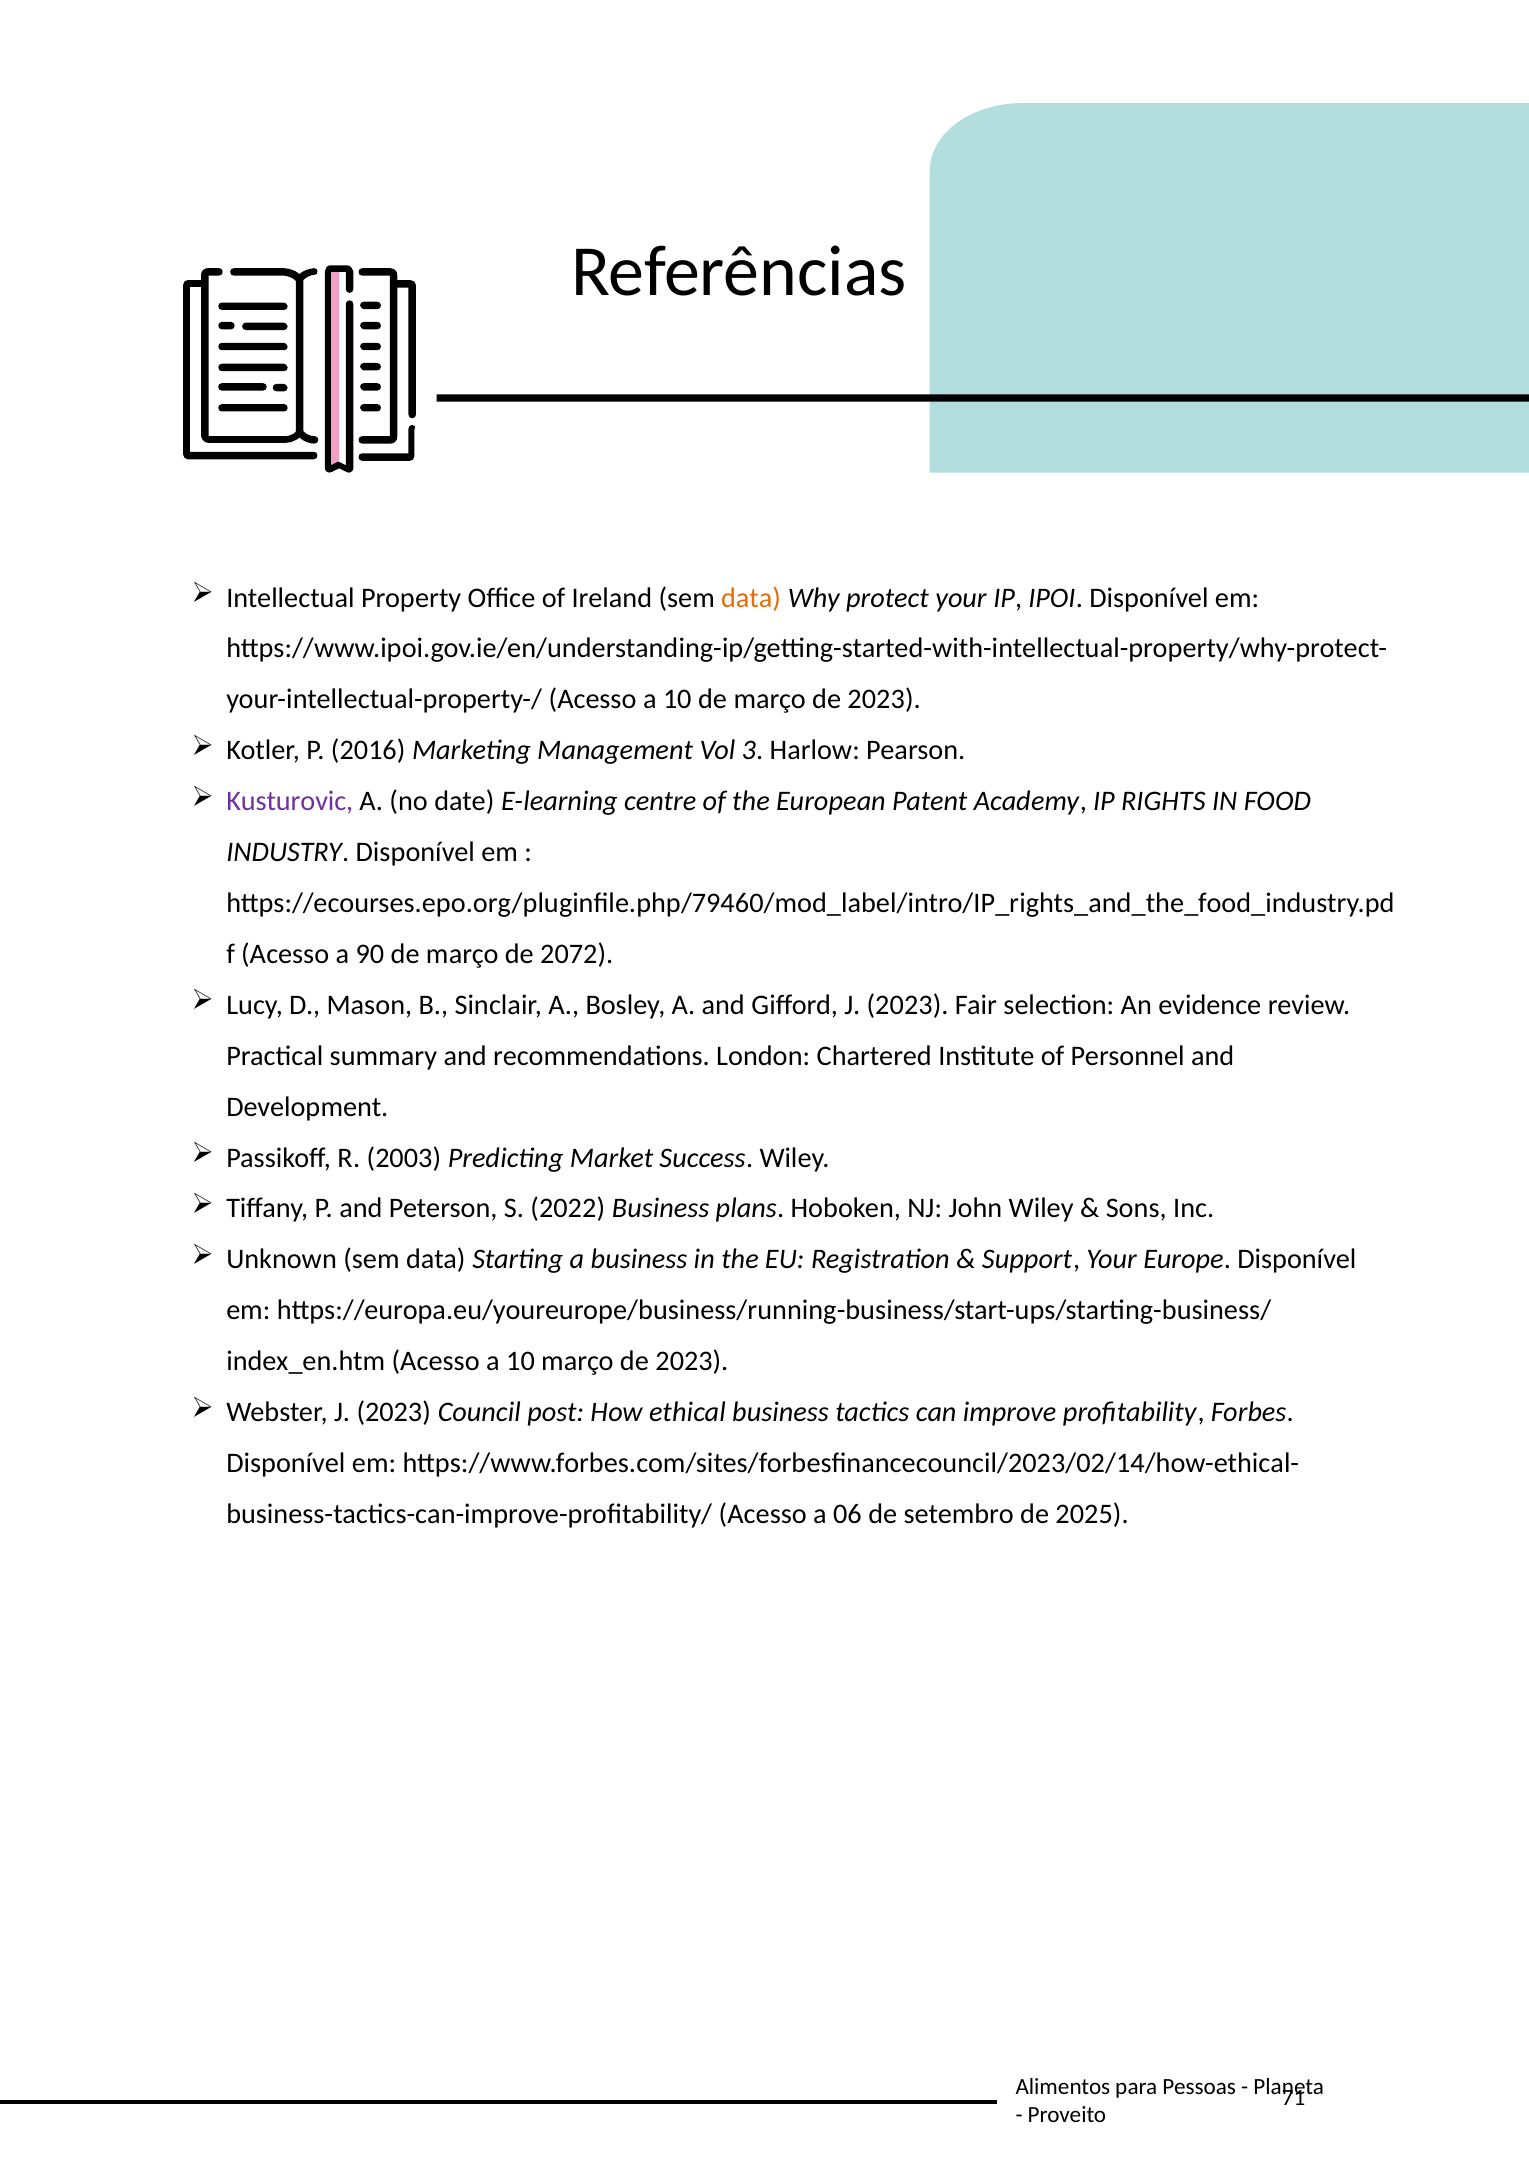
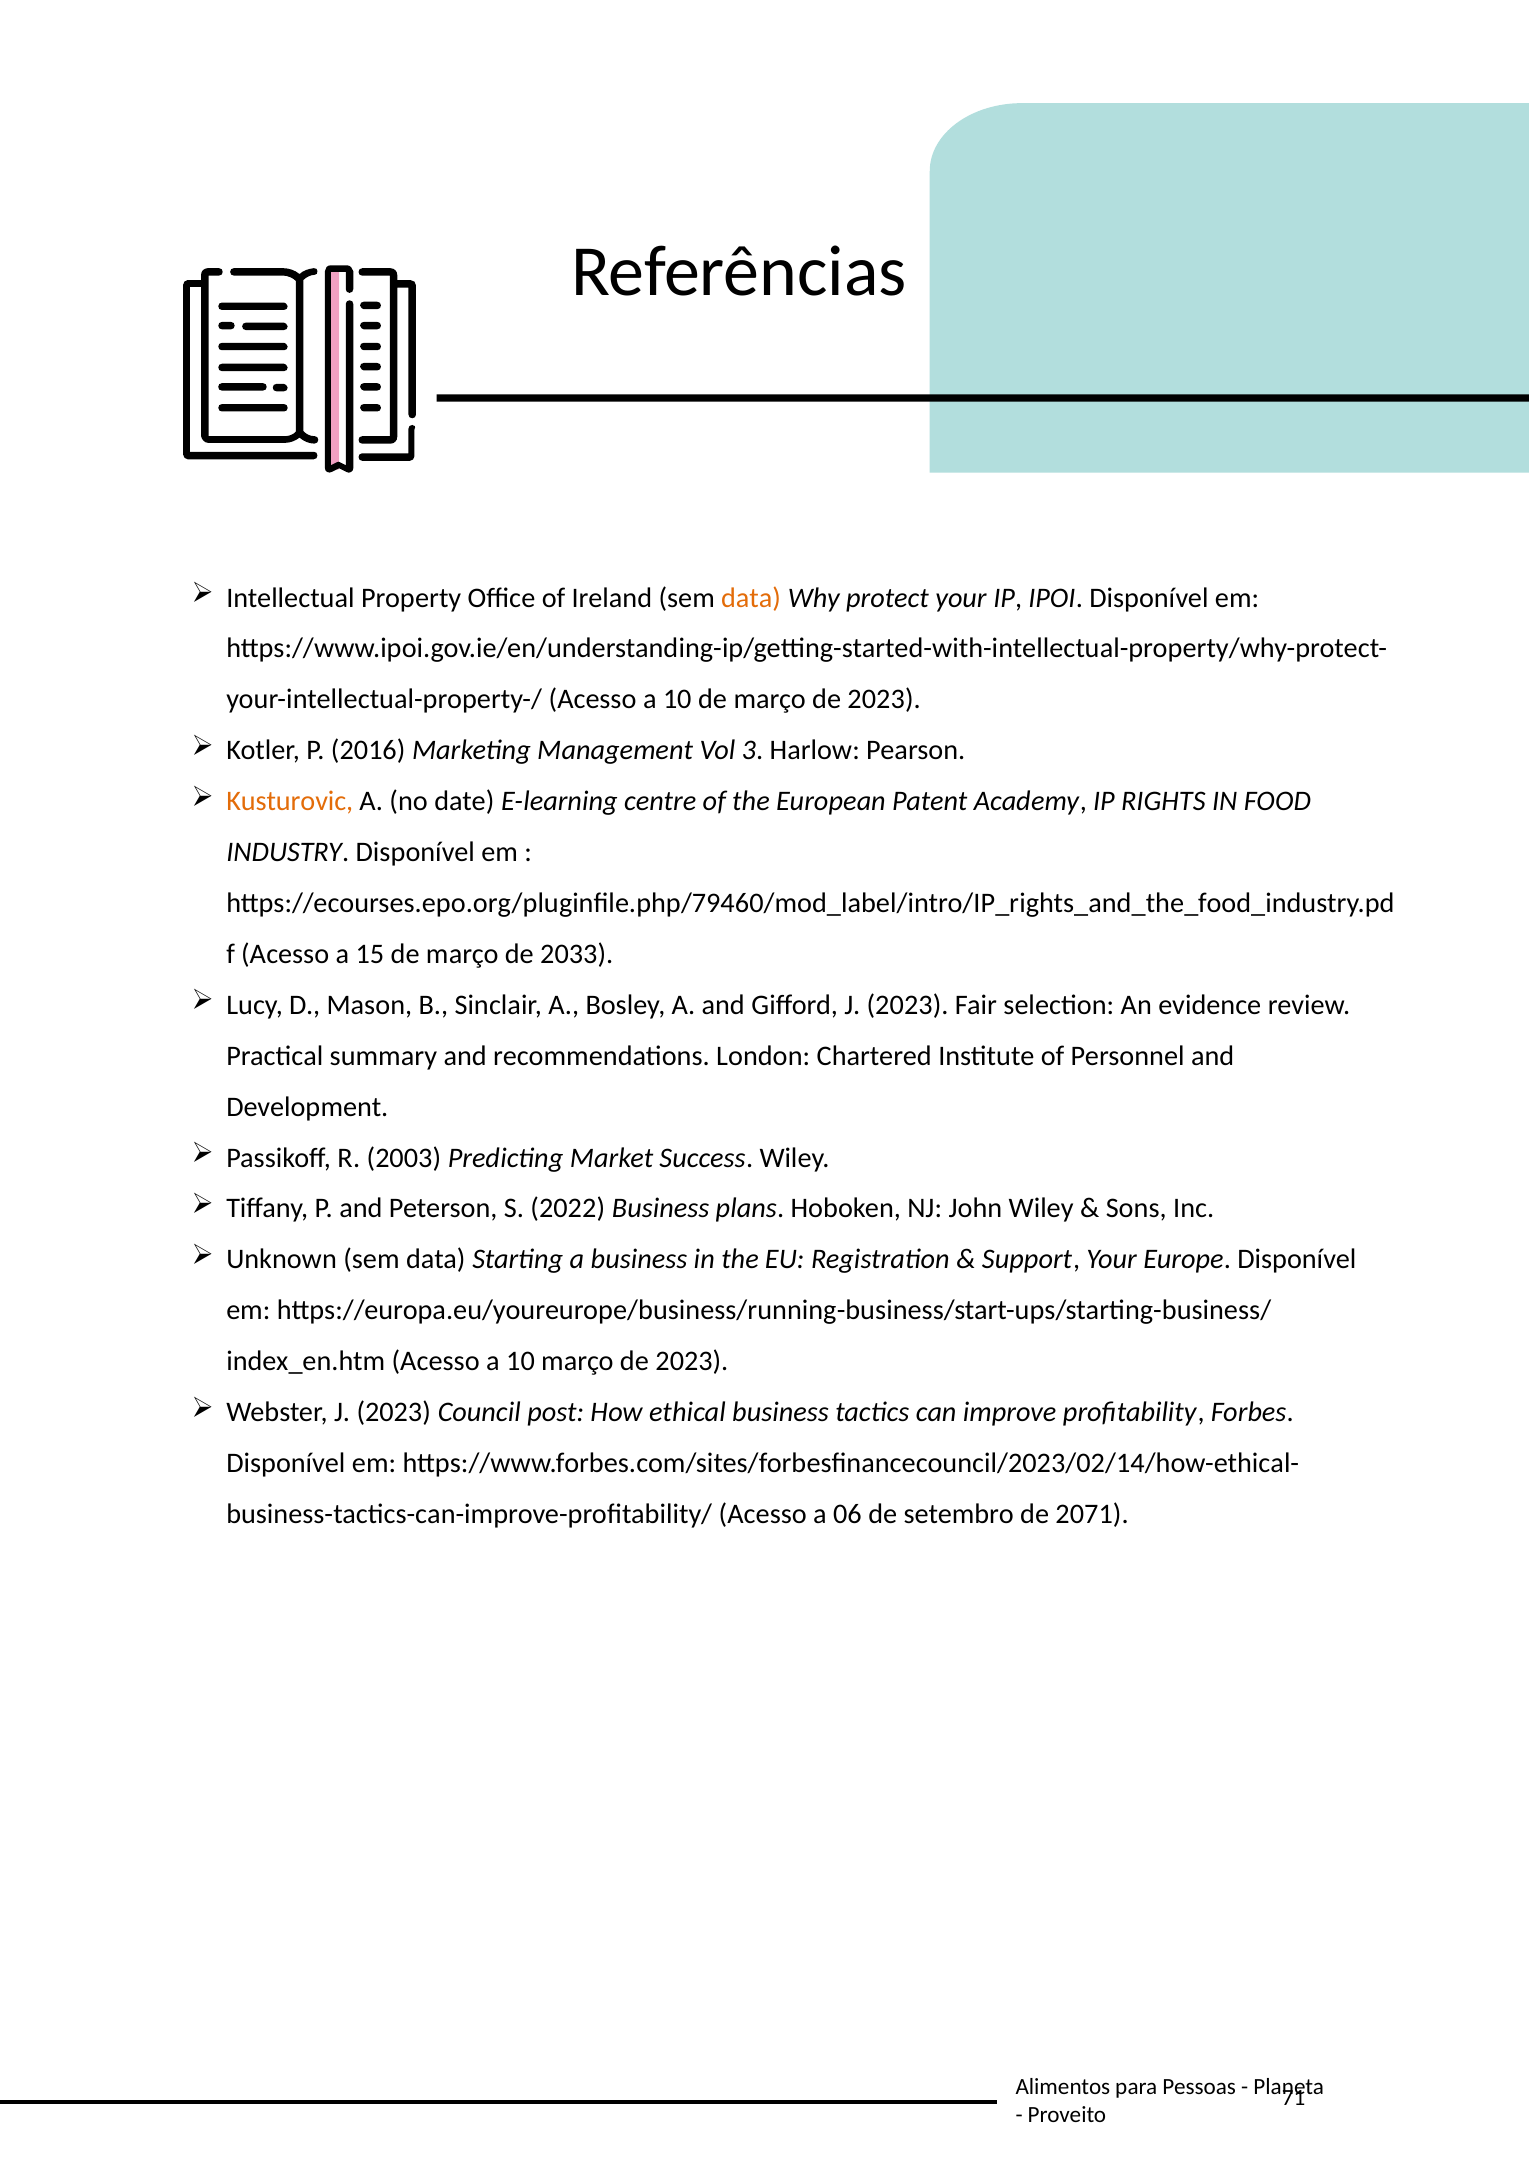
Kusturovic colour: purple -> orange (290, 801)
90: 90 -> 15 (370, 954)
2072: 2072 -> 2033 (577, 954)
2025: 2025 -> 2071 (1092, 1514)
